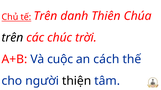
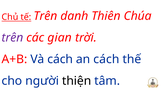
trên colour: black -> purple (12, 38)
chúc: chúc -> gian (60, 38)
Và cuộc: cuộc -> cách (60, 60)
